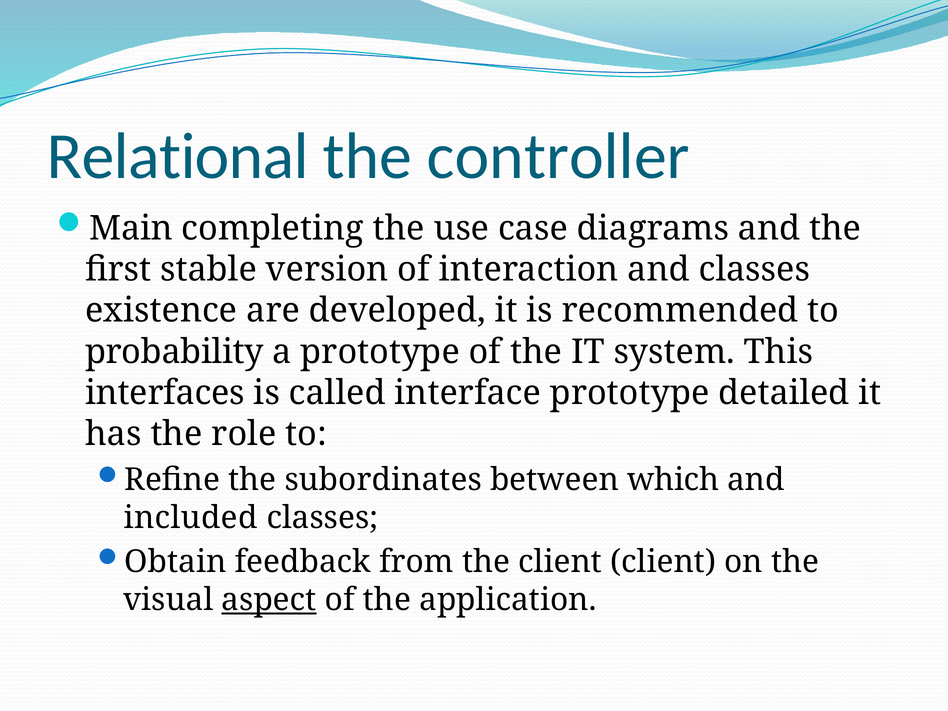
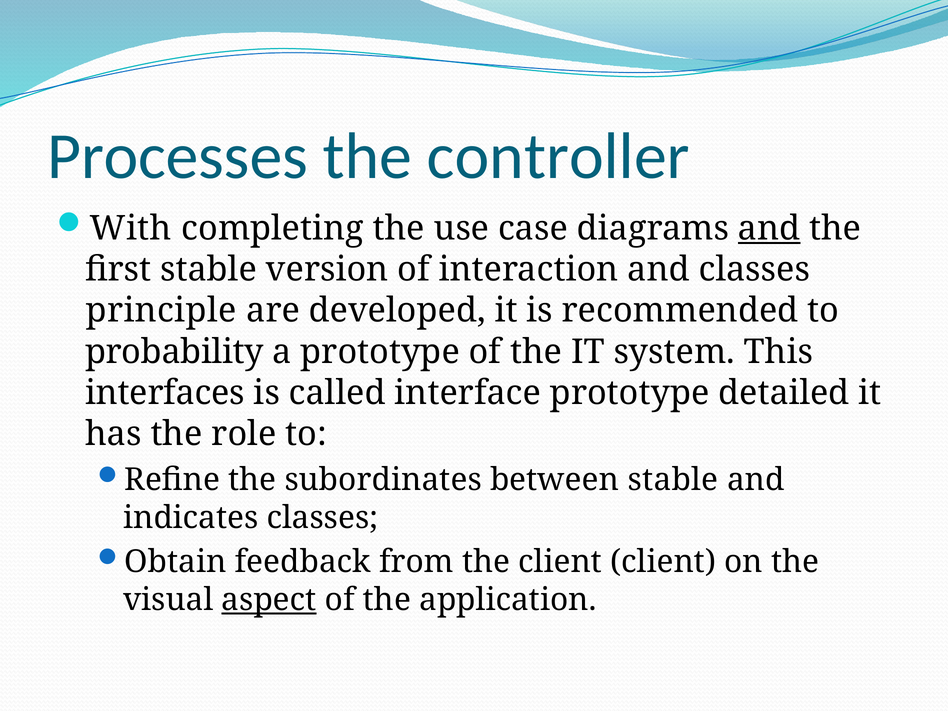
Relational: Relational -> Processes (178, 157)
Main: Main -> With (131, 228)
and underline: none -> present (769, 228)
existence: existence -> principle (161, 311)
between which: which -> stable (673, 480)
included: included -> indicates (191, 518)
